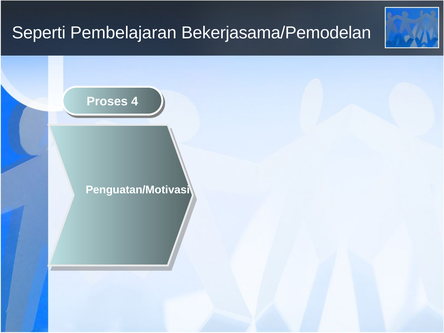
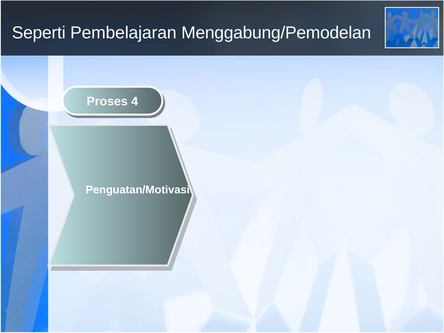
Bekerjasama/Pemodelan: Bekerjasama/Pemodelan -> Menggabung/Pemodelan (276, 33)
